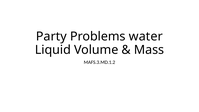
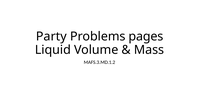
water: water -> pages (146, 36)
